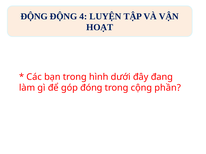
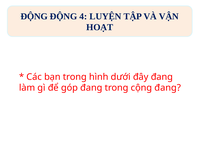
góp đóng: đóng -> đang (91, 88)
cộng phần: phần -> đang (168, 88)
